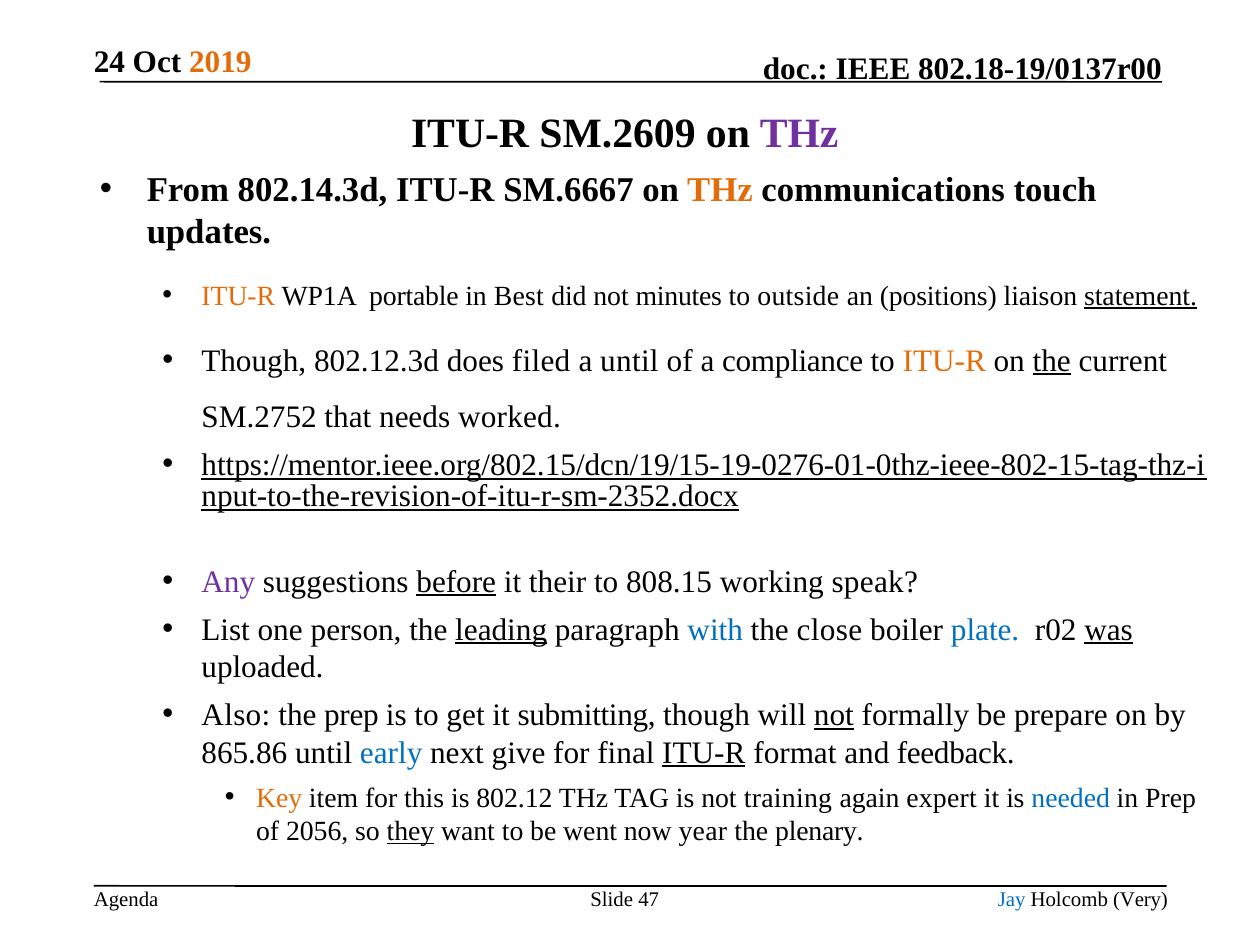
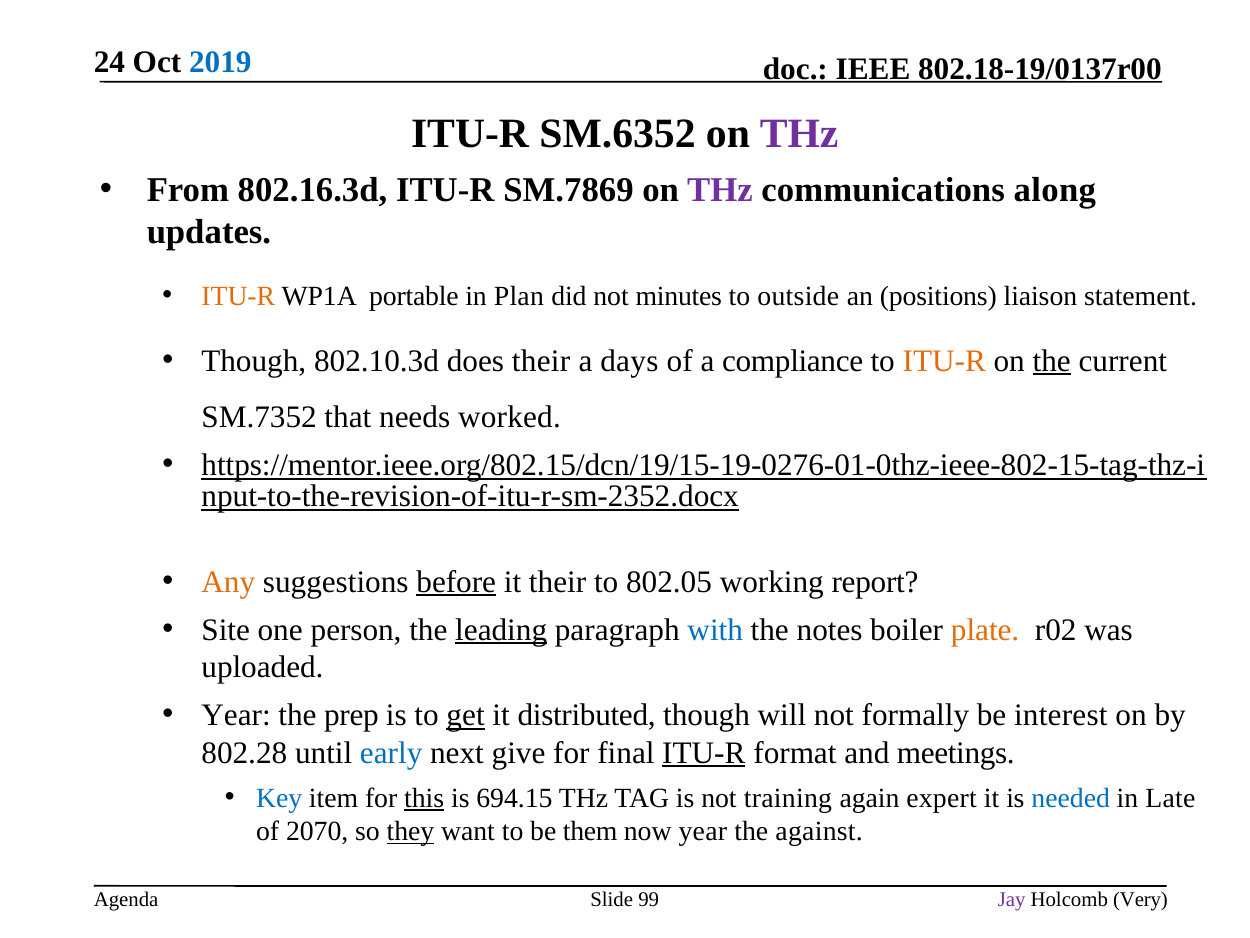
2019 colour: orange -> blue (220, 62)
SM.2609: SM.2609 -> SM.6352 (617, 134)
802.14.3d: 802.14.3d -> 802.16.3d (313, 190)
SM.6667: SM.6667 -> SM.7869 (568, 190)
THz colour: orange -> purple (720, 190)
touch: touch -> along (1055, 190)
Best: Best -> Plan (519, 296)
statement underline: present -> none (1141, 296)
802.12.3d: 802.12.3d -> 802.10.3d (376, 361)
does filed: filed -> their (541, 361)
a until: until -> days (629, 361)
SM.2752: SM.2752 -> SM.7352 (259, 417)
Any colour: purple -> orange (228, 581)
808.15: 808.15 -> 802.05 (669, 581)
speak: speak -> report (875, 581)
List: List -> Site (226, 629)
close: close -> notes (830, 629)
plate colour: blue -> orange (985, 629)
was underline: present -> none (1109, 629)
Also: Also -> Year (236, 715)
get underline: none -> present (466, 715)
submitting: submitting -> distributed (587, 715)
not underline: present -> none (834, 715)
prepare: prepare -> interest (1061, 715)
865.86: 865.86 -> 802.28 (244, 752)
feedback: feedback -> meetings (956, 752)
Key colour: orange -> blue (279, 798)
this underline: none -> present (424, 798)
802.12: 802.12 -> 694.15 (514, 798)
in Prep: Prep -> Late (1170, 798)
2056: 2056 -> 2070 (317, 831)
went: went -> them (590, 831)
plenary: plenary -> against (819, 831)
47: 47 -> 99 (649, 899)
Jay colour: blue -> purple (1012, 899)
